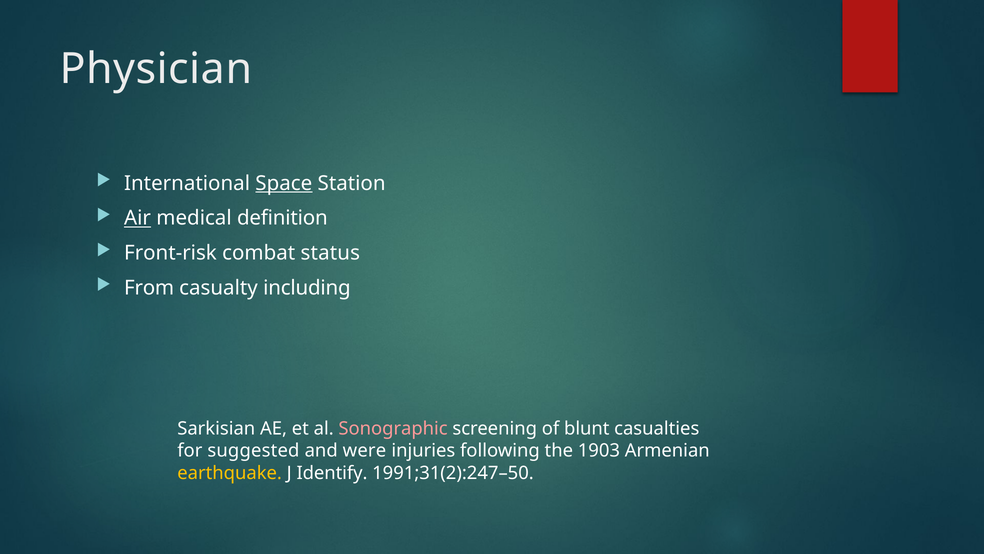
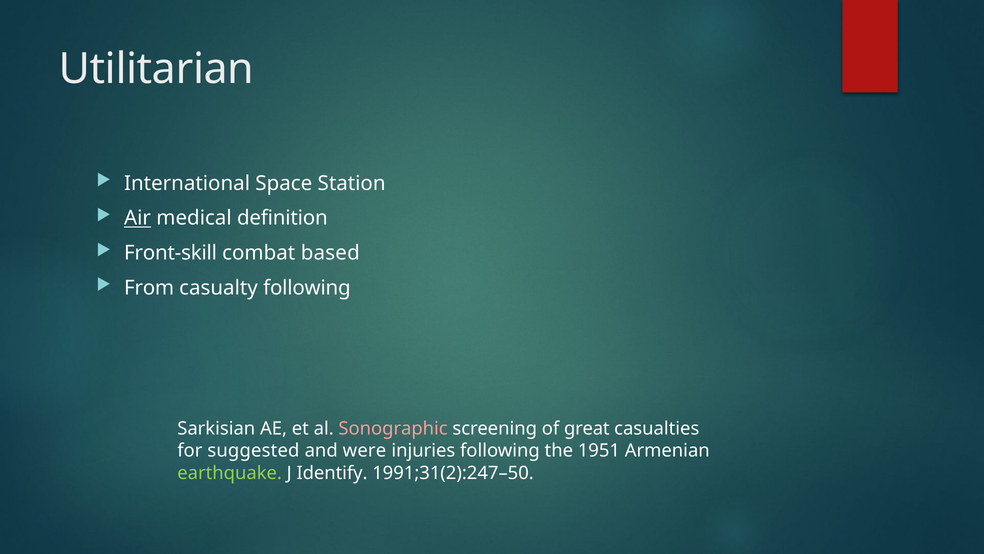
Physician: Physician -> Utilitarian (156, 69)
Space underline: present -> none (284, 183)
Front-risk: Front-risk -> Front-skill (171, 253)
status: status -> based (330, 253)
casualty including: including -> following (307, 288)
blunt: blunt -> great (587, 428)
1903: 1903 -> 1951 (599, 450)
earthquake colour: yellow -> light green (230, 473)
